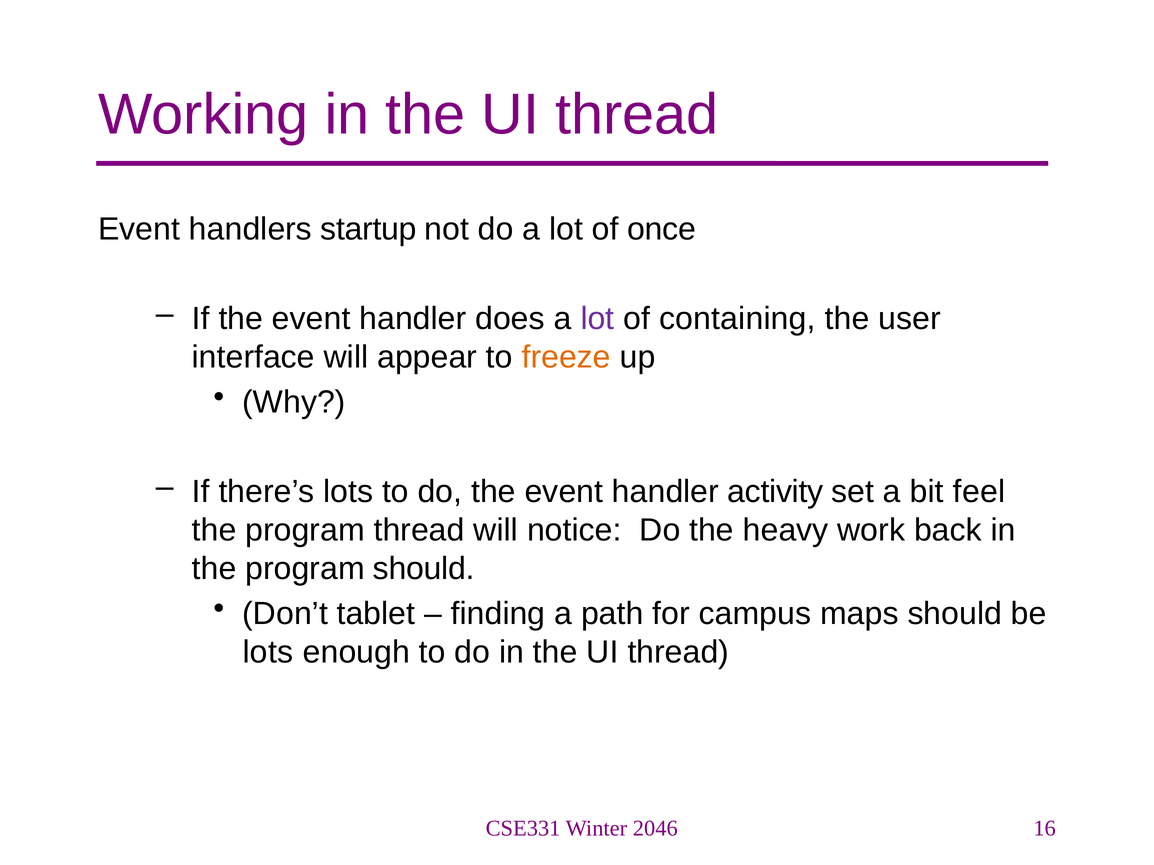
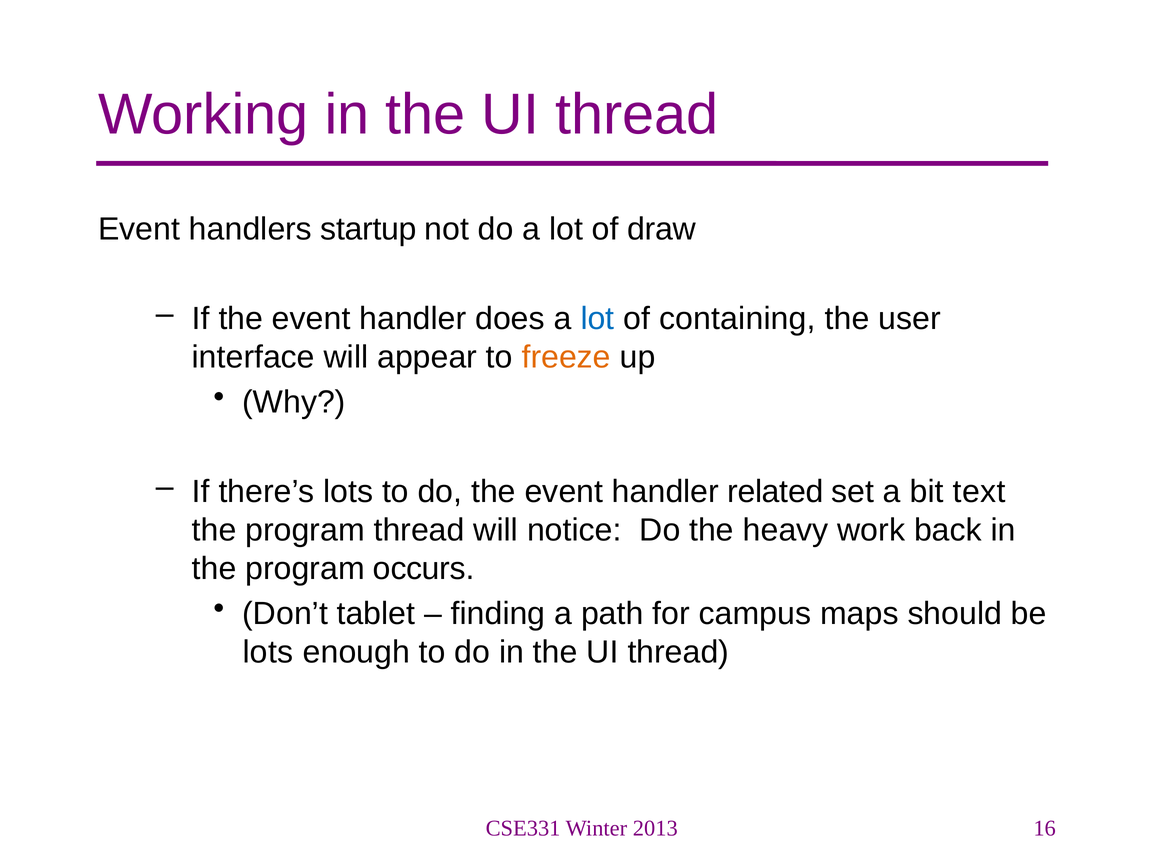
once: once -> draw (662, 229)
lot colour: purple -> blue (597, 319)
activity: activity -> related (775, 492)
feel: feel -> text (979, 492)
program should: should -> occurs (424, 569)
2046: 2046 -> 2013 (655, 829)
